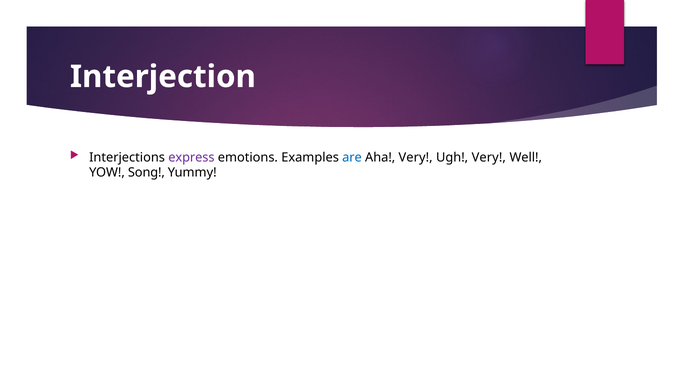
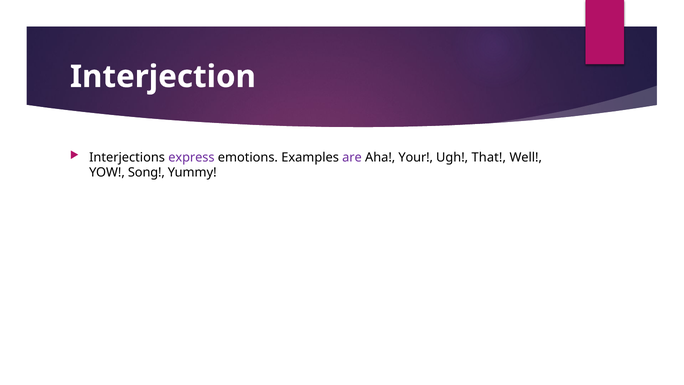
are colour: blue -> purple (352, 157)
Aha Very: Very -> Your (416, 157)
Ugh Very: Very -> That (489, 157)
